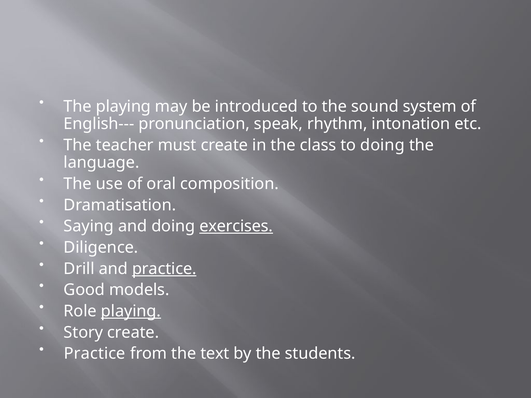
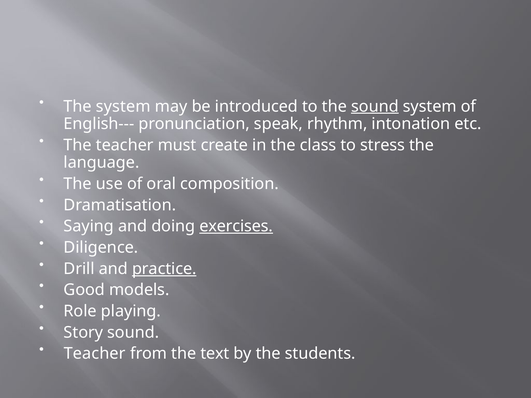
The playing: playing -> system (123, 106)
sound underline: none -> present (375, 106)
to doing: doing -> stress (383, 145)
playing underline: present -> none (131, 311)
Story create: create -> sound (133, 333)
Practice: Practice -> Teacher (95, 354)
